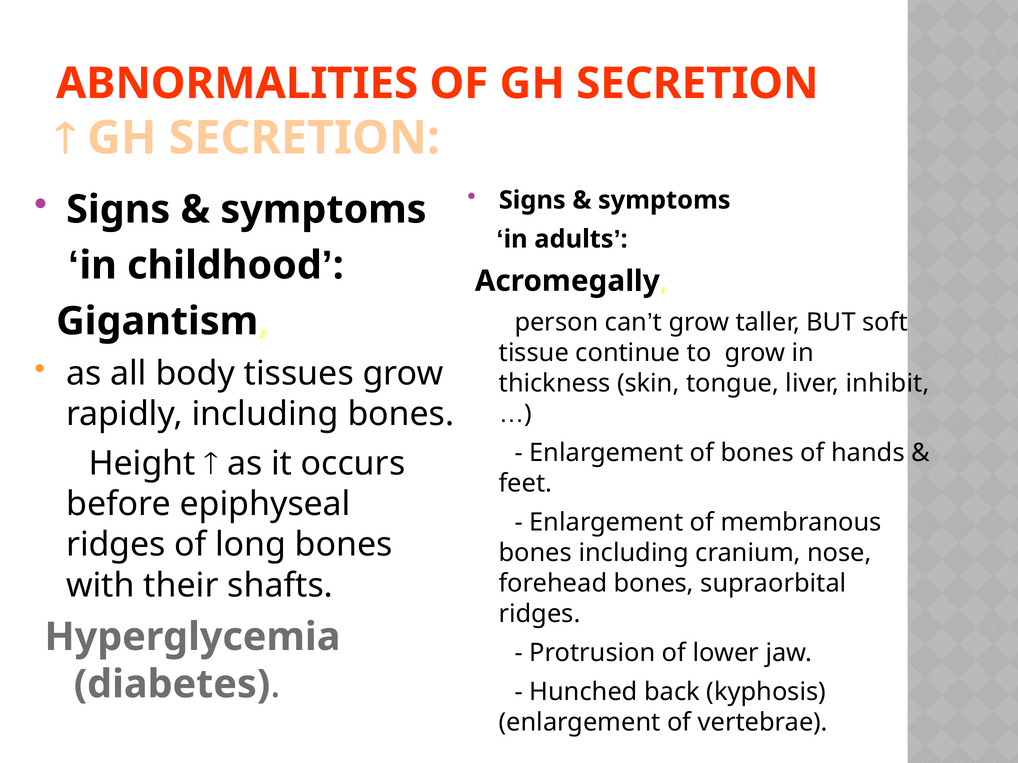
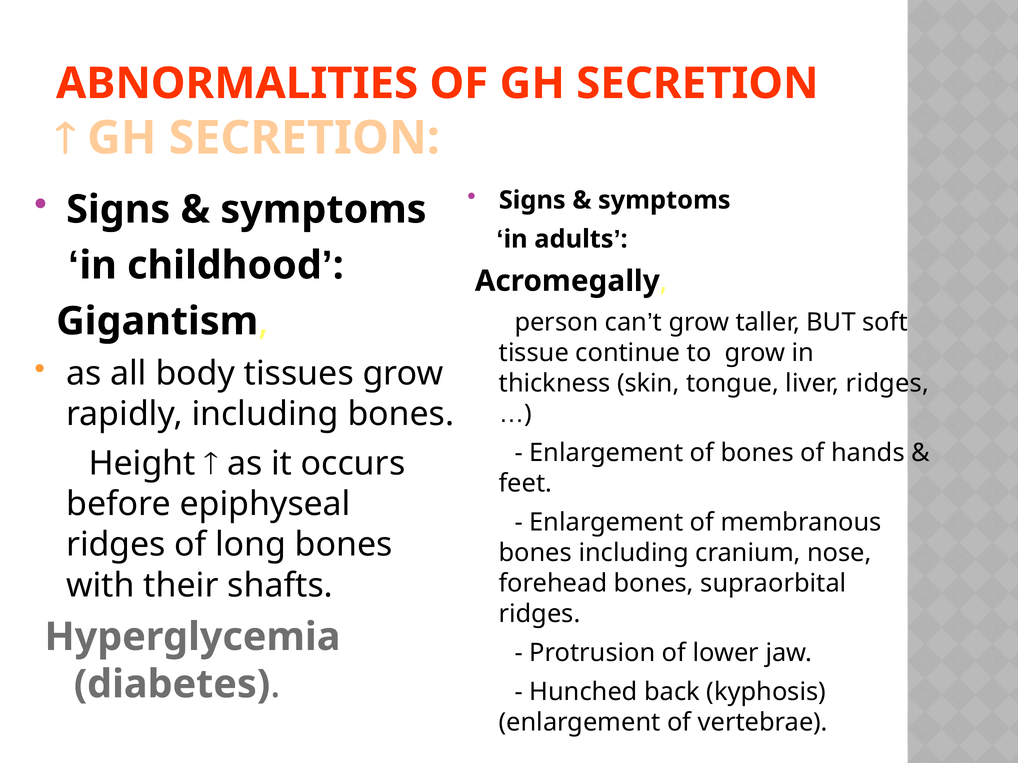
liver inhibit: inhibit -> ridges (888, 384)
